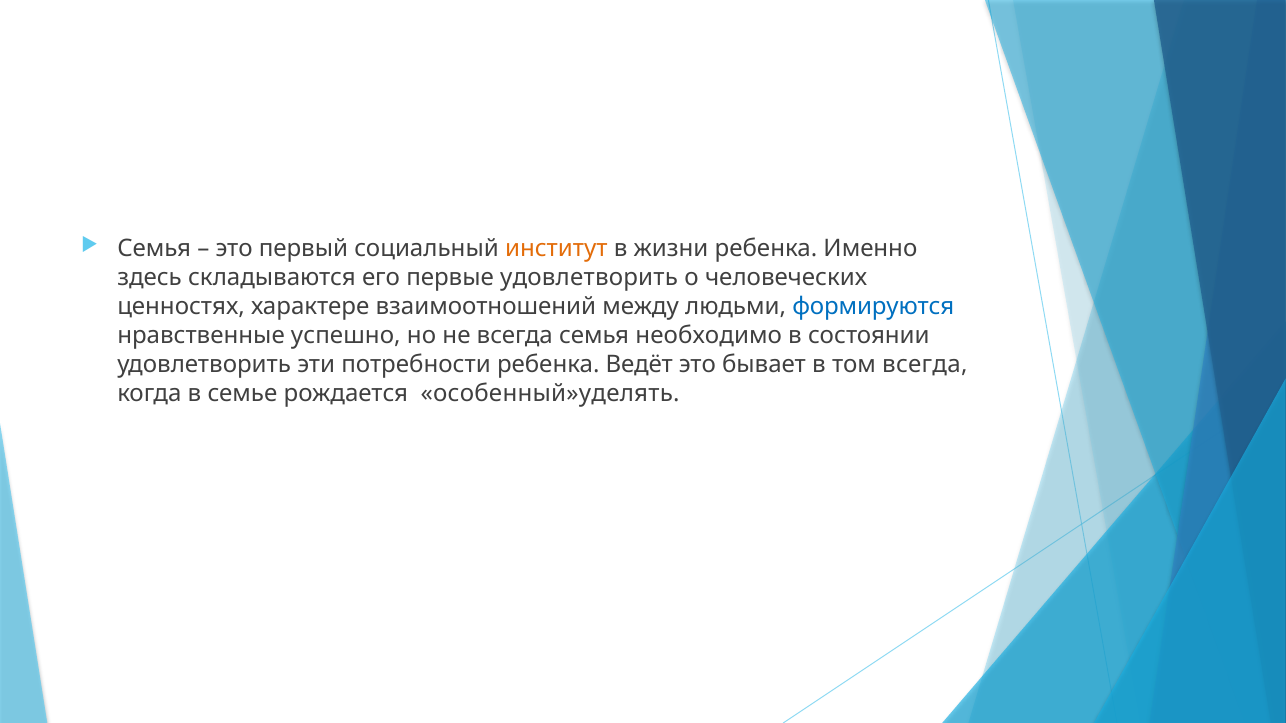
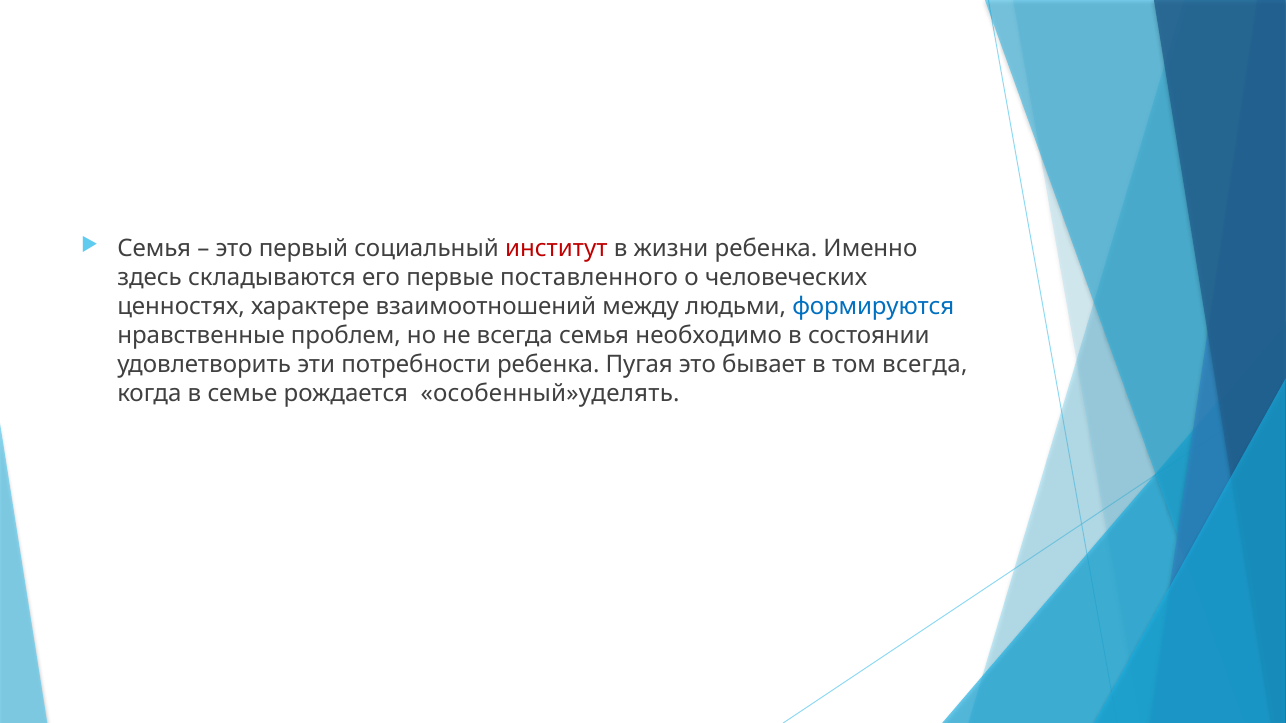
институт colour: orange -> red (556, 249)
первые удовлетворить: удовлетворить -> поставленного (589, 278)
успешно: успешно -> проблем (346, 336)
Ведёт: Ведёт -> Пугая (639, 365)
